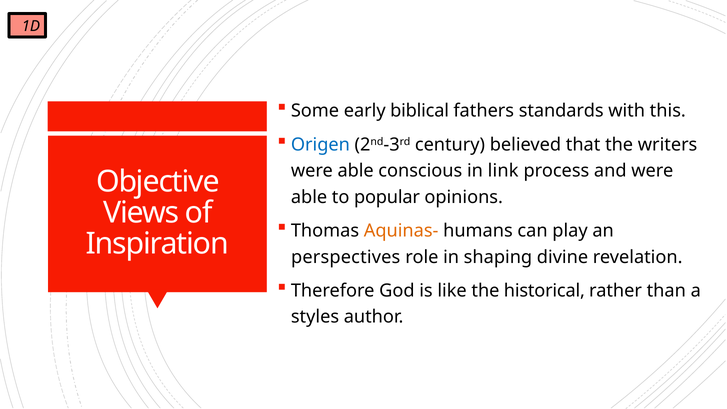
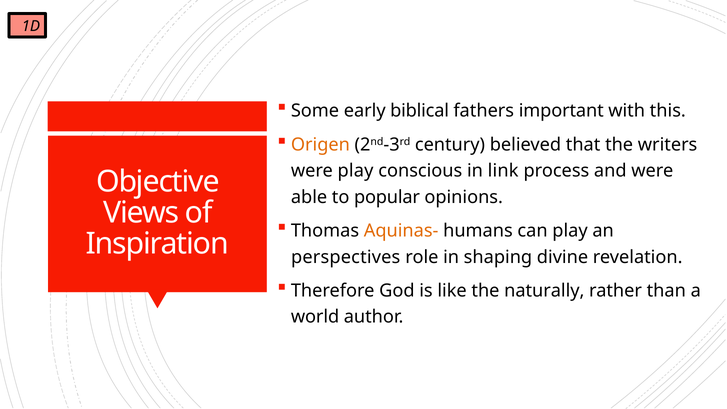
standards: standards -> important (561, 111)
Origen colour: blue -> orange (320, 145)
able: able -> play (355, 171)
historical: historical -> naturally (544, 291)
styles: styles -> world (315, 317)
